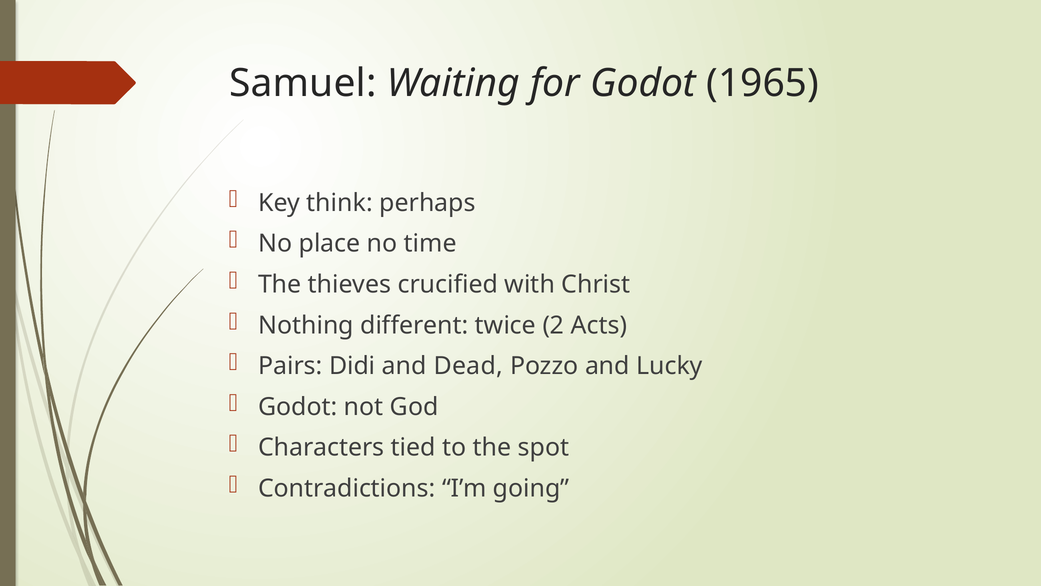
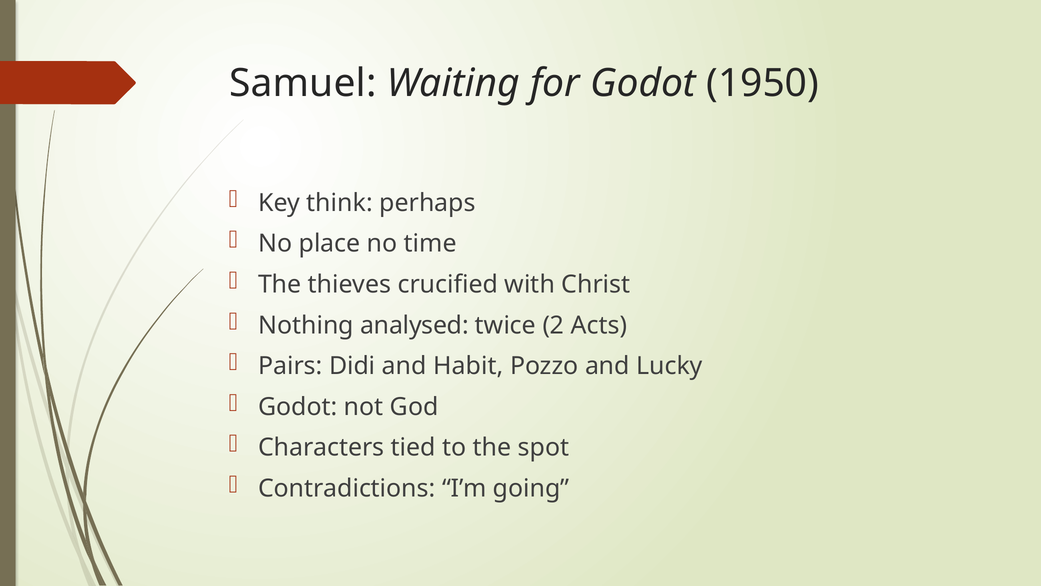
1965: 1965 -> 1950 (763, 83)
different: different -> analysed (414, 325)
Dead: Dead -> Habit (468, 366)
